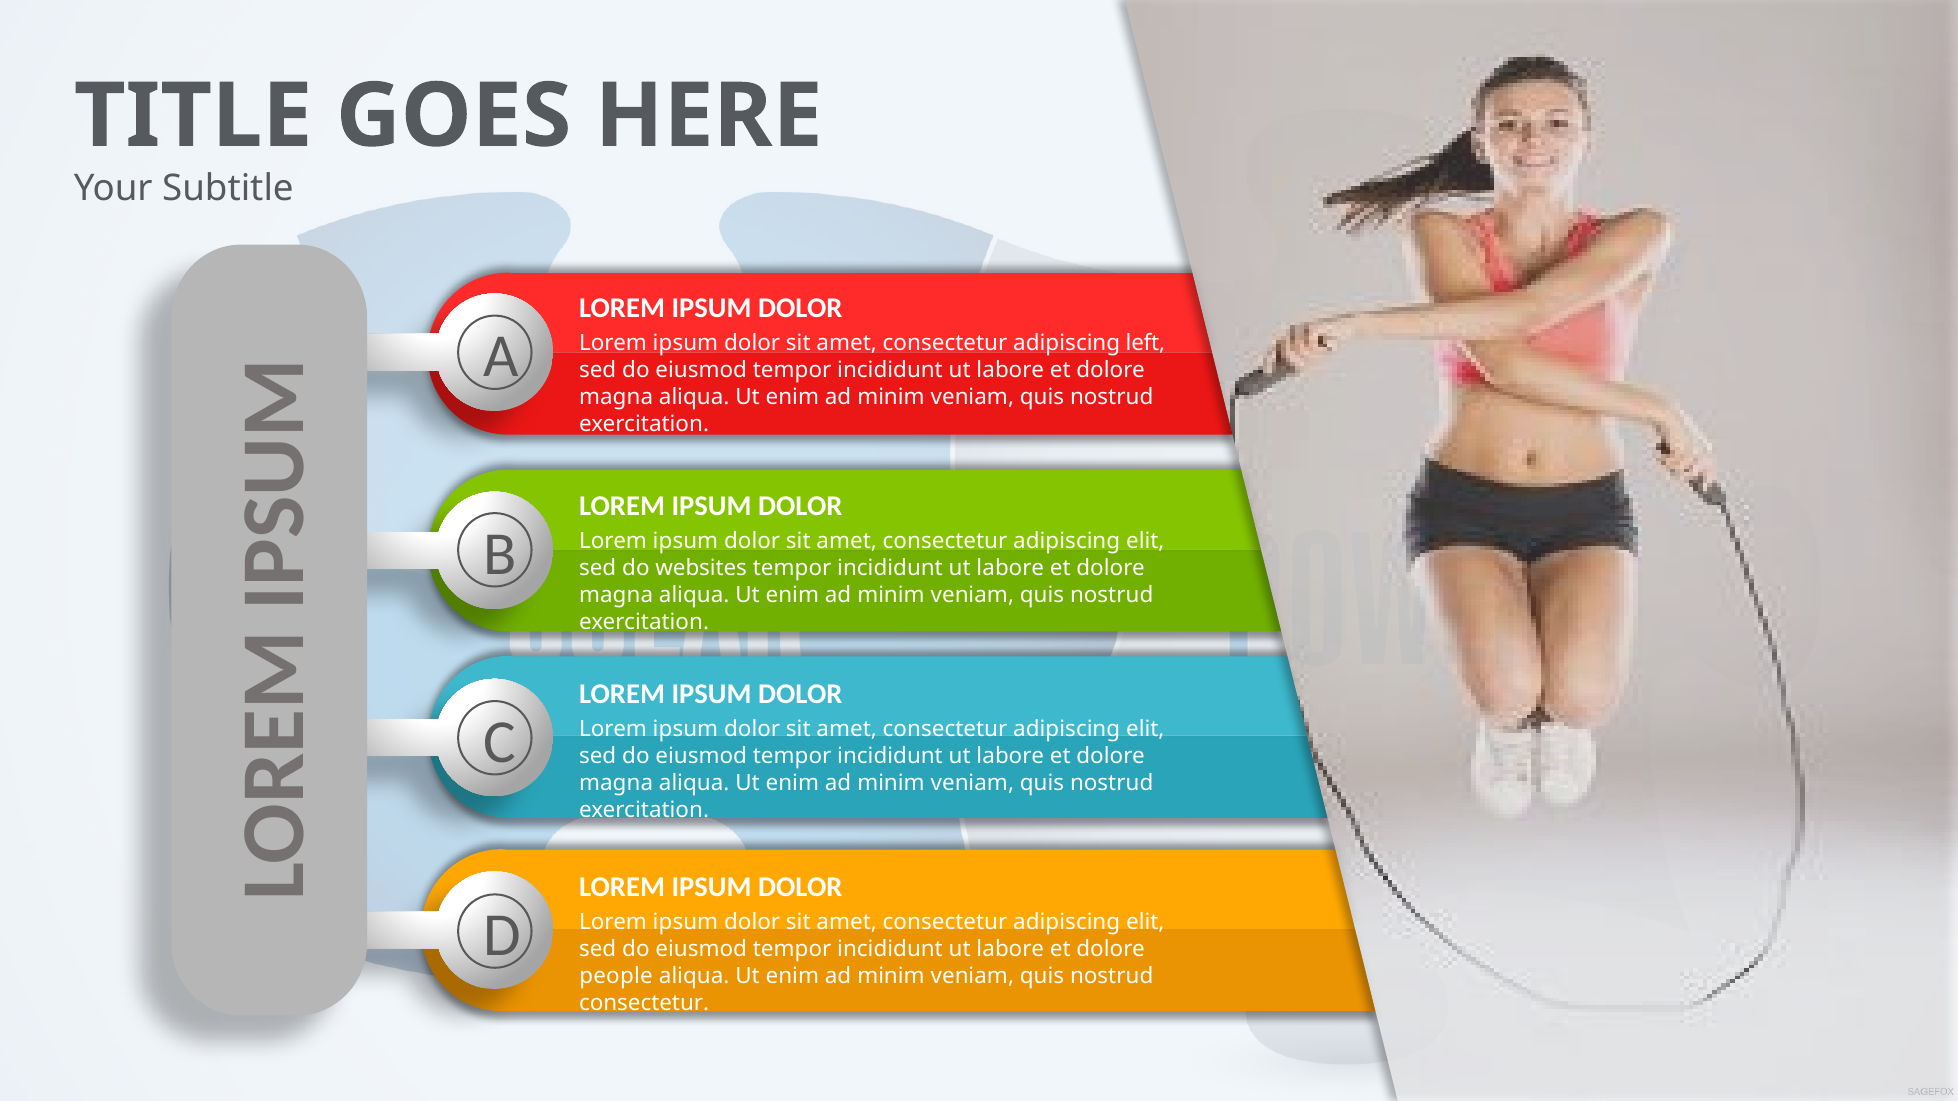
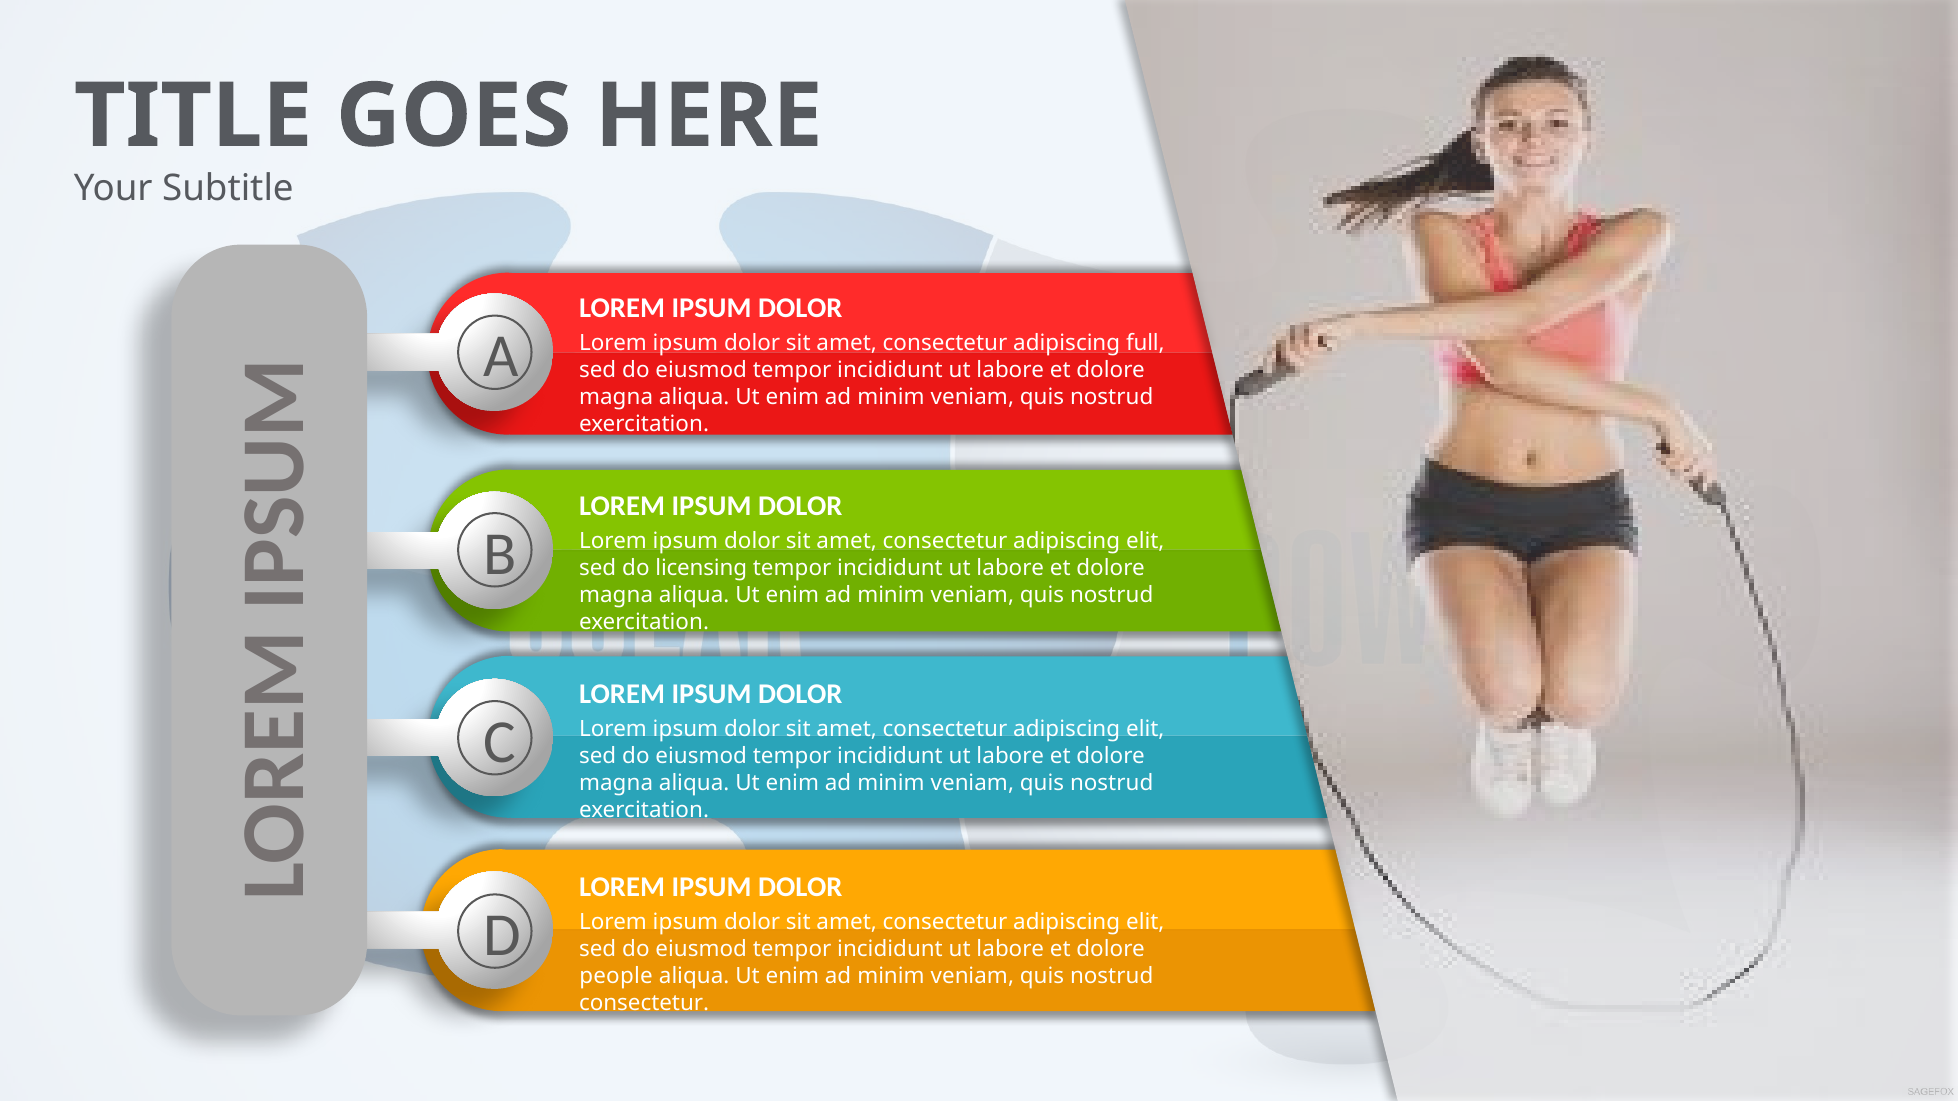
left: left -> full (1145, 344)
websites: websites -> licensing (701, 568)
